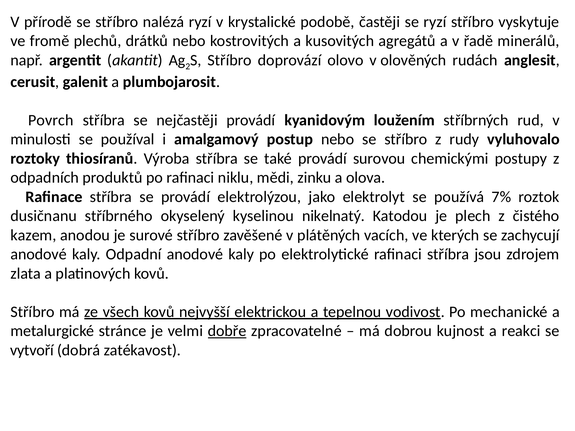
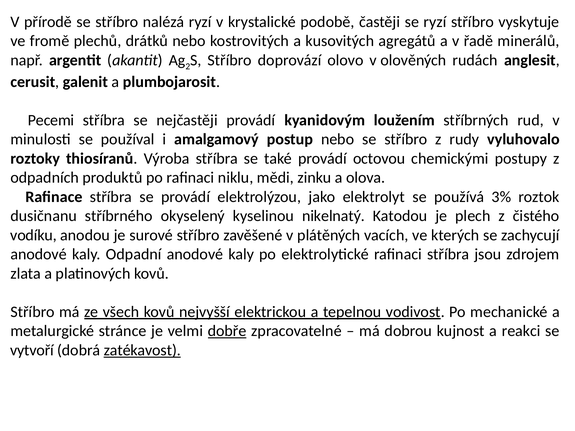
Povrch: Povrch -> Pecemi (51, 120)
surovou: surovou -> octovou (379, 159)
7%: 7% -> 3% (501, 197)
kazem: kazem -> vodíku (34, 235)
zatékavost underline: none -> present (142, 350)
